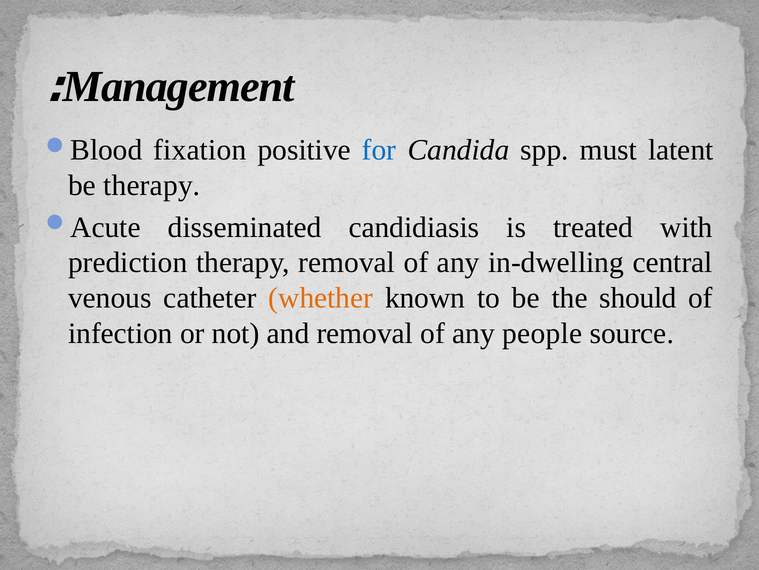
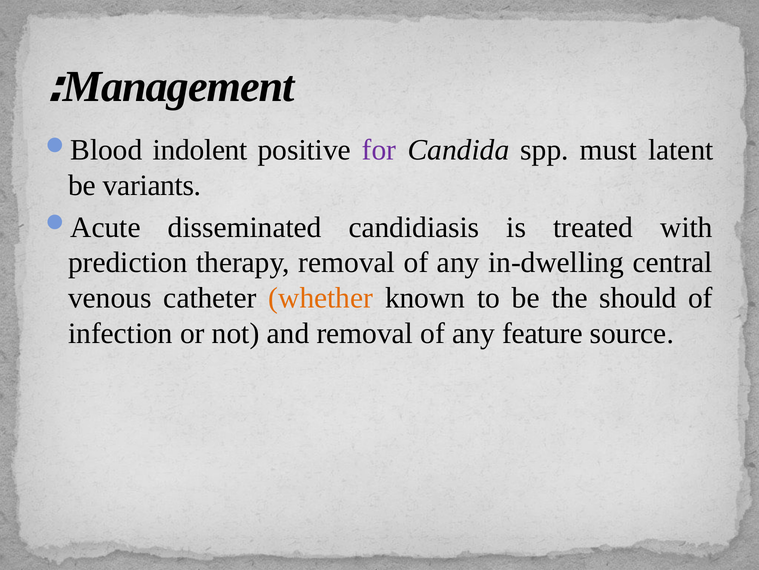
fixation: fixation -> indolent (200, 150)
for colour: blue -> purple (379, 150)
be therapy: therapy -> variants (152, 185)
people: people -> feature (542, 333)
